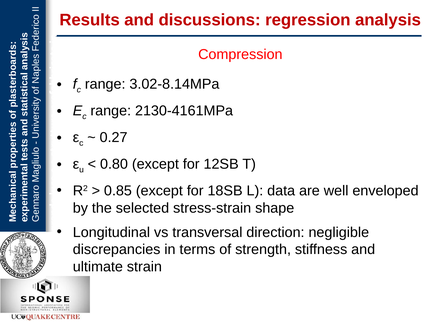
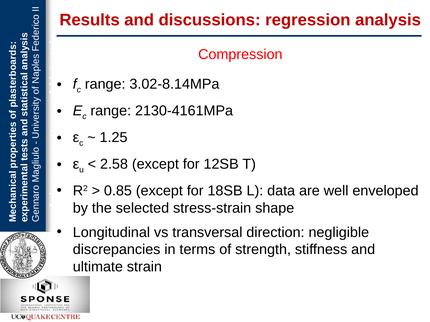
0.27: 0.27 -> 1.25 (114, 138)
0.80: 0.80 -> 2.58 (114, 164)
